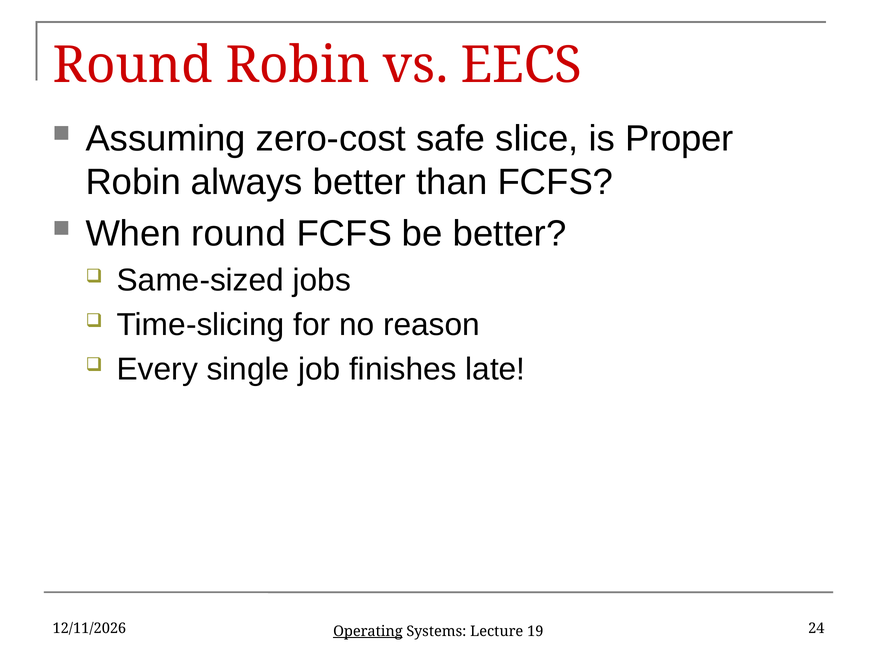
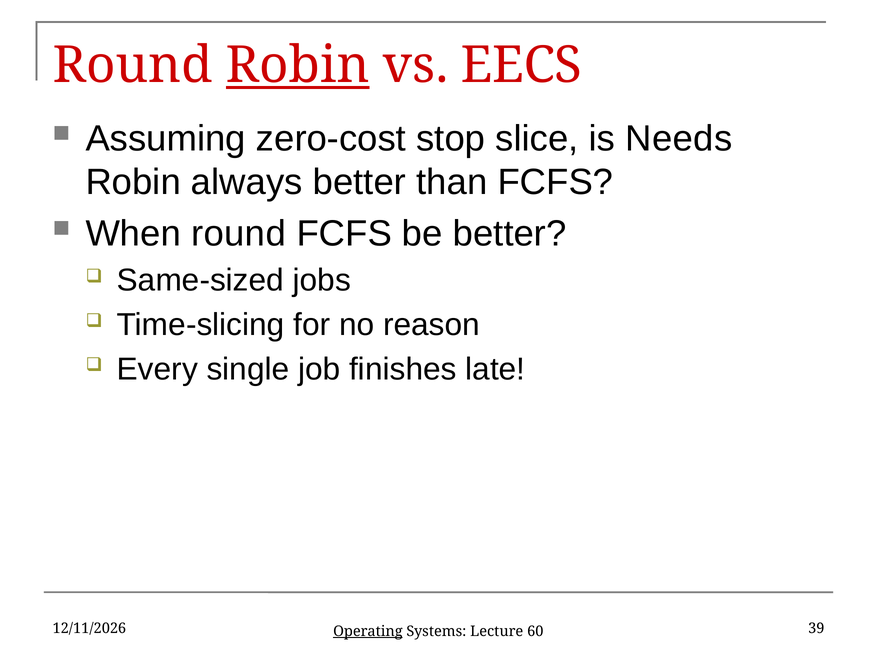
Robin underline: none -> present (298, 65)
safe: safe -> stop (451, 138)
Proper: Proper -> Needs (679, 138)
24: 24 -> 39 (816, 628)
19: 19 -> 60 (535, 631)
